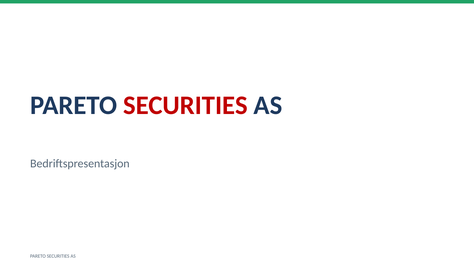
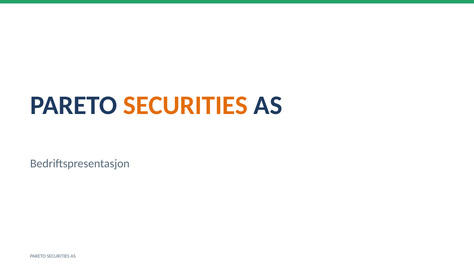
SECURITIES colour: red -> orange (185, 105)
